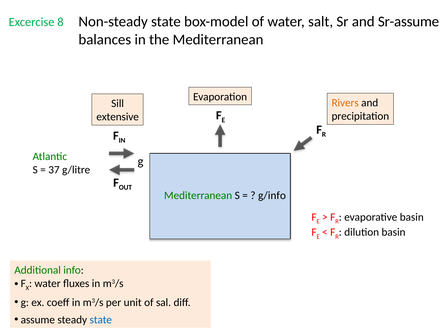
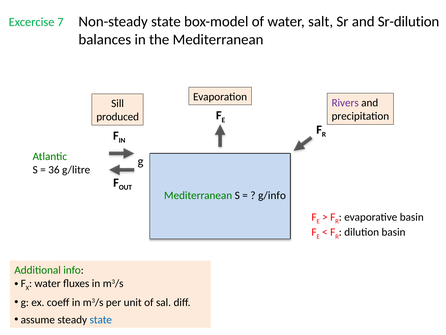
8: 8 -> 7 (60, 22)
Sr-assume: Sr-assume -> Sr-dilution (409, 22)
Rivers colour: orange -> purple (345, 103)
extensive: extensive -> produced (118, 117)
37: 37 -> 36 (54, 170)
